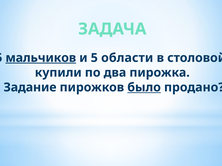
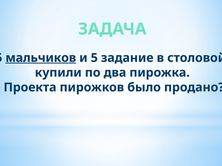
области: области -> задание (127, 58)
Задание: Задание -> Проекта (30, 88)
было underline: present -> none (144, 88)
